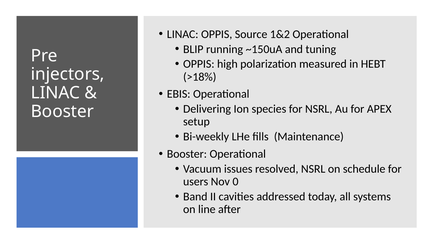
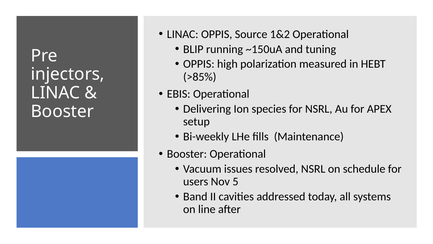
>18%: >18% -> >85% (200, 77)
0: 0 -> 5 (235, 181)
